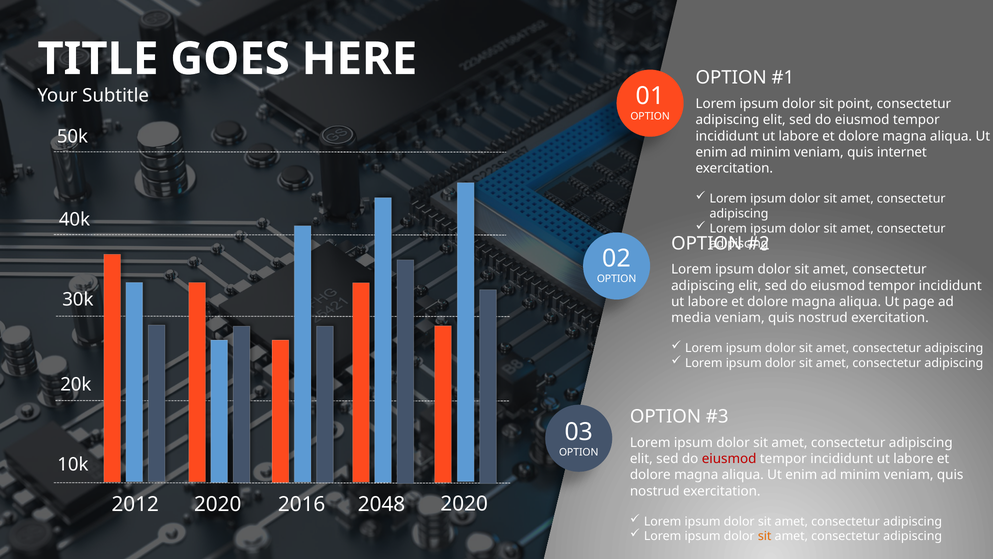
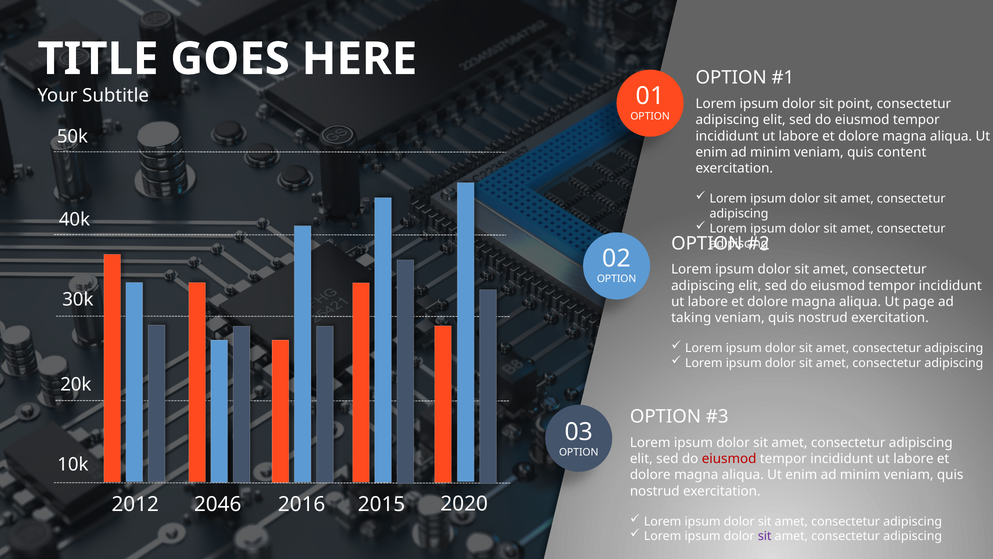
internet: internet -> content (902, 152)
media: media -> taking (691, 318)
2012 2020: 2020 -> 2046 (218, 504)
2048: 2048 -> 2015 (382, 504)
sit colour: orange -> purple (765, 536)
